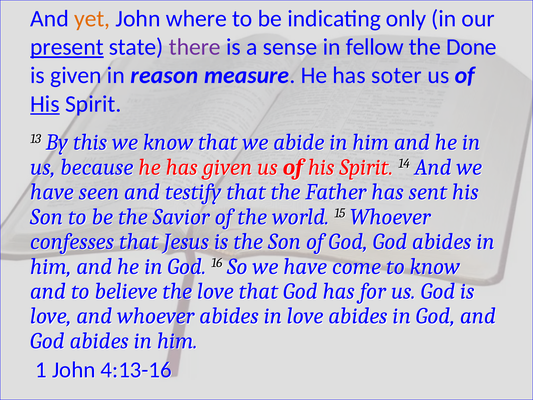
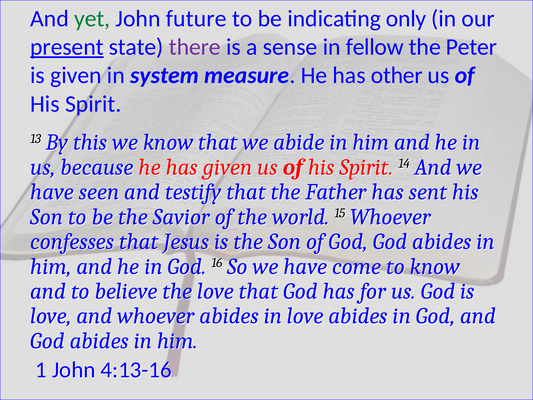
yet colour: orange -> green (92, 19)
where: where -> future (196, 19)
Done: Done -> Peter (471, 47)
reason: reason -> system (165, 75)
soter: soter -> other (397, 75)
His underline: present -> none (45, 104)
